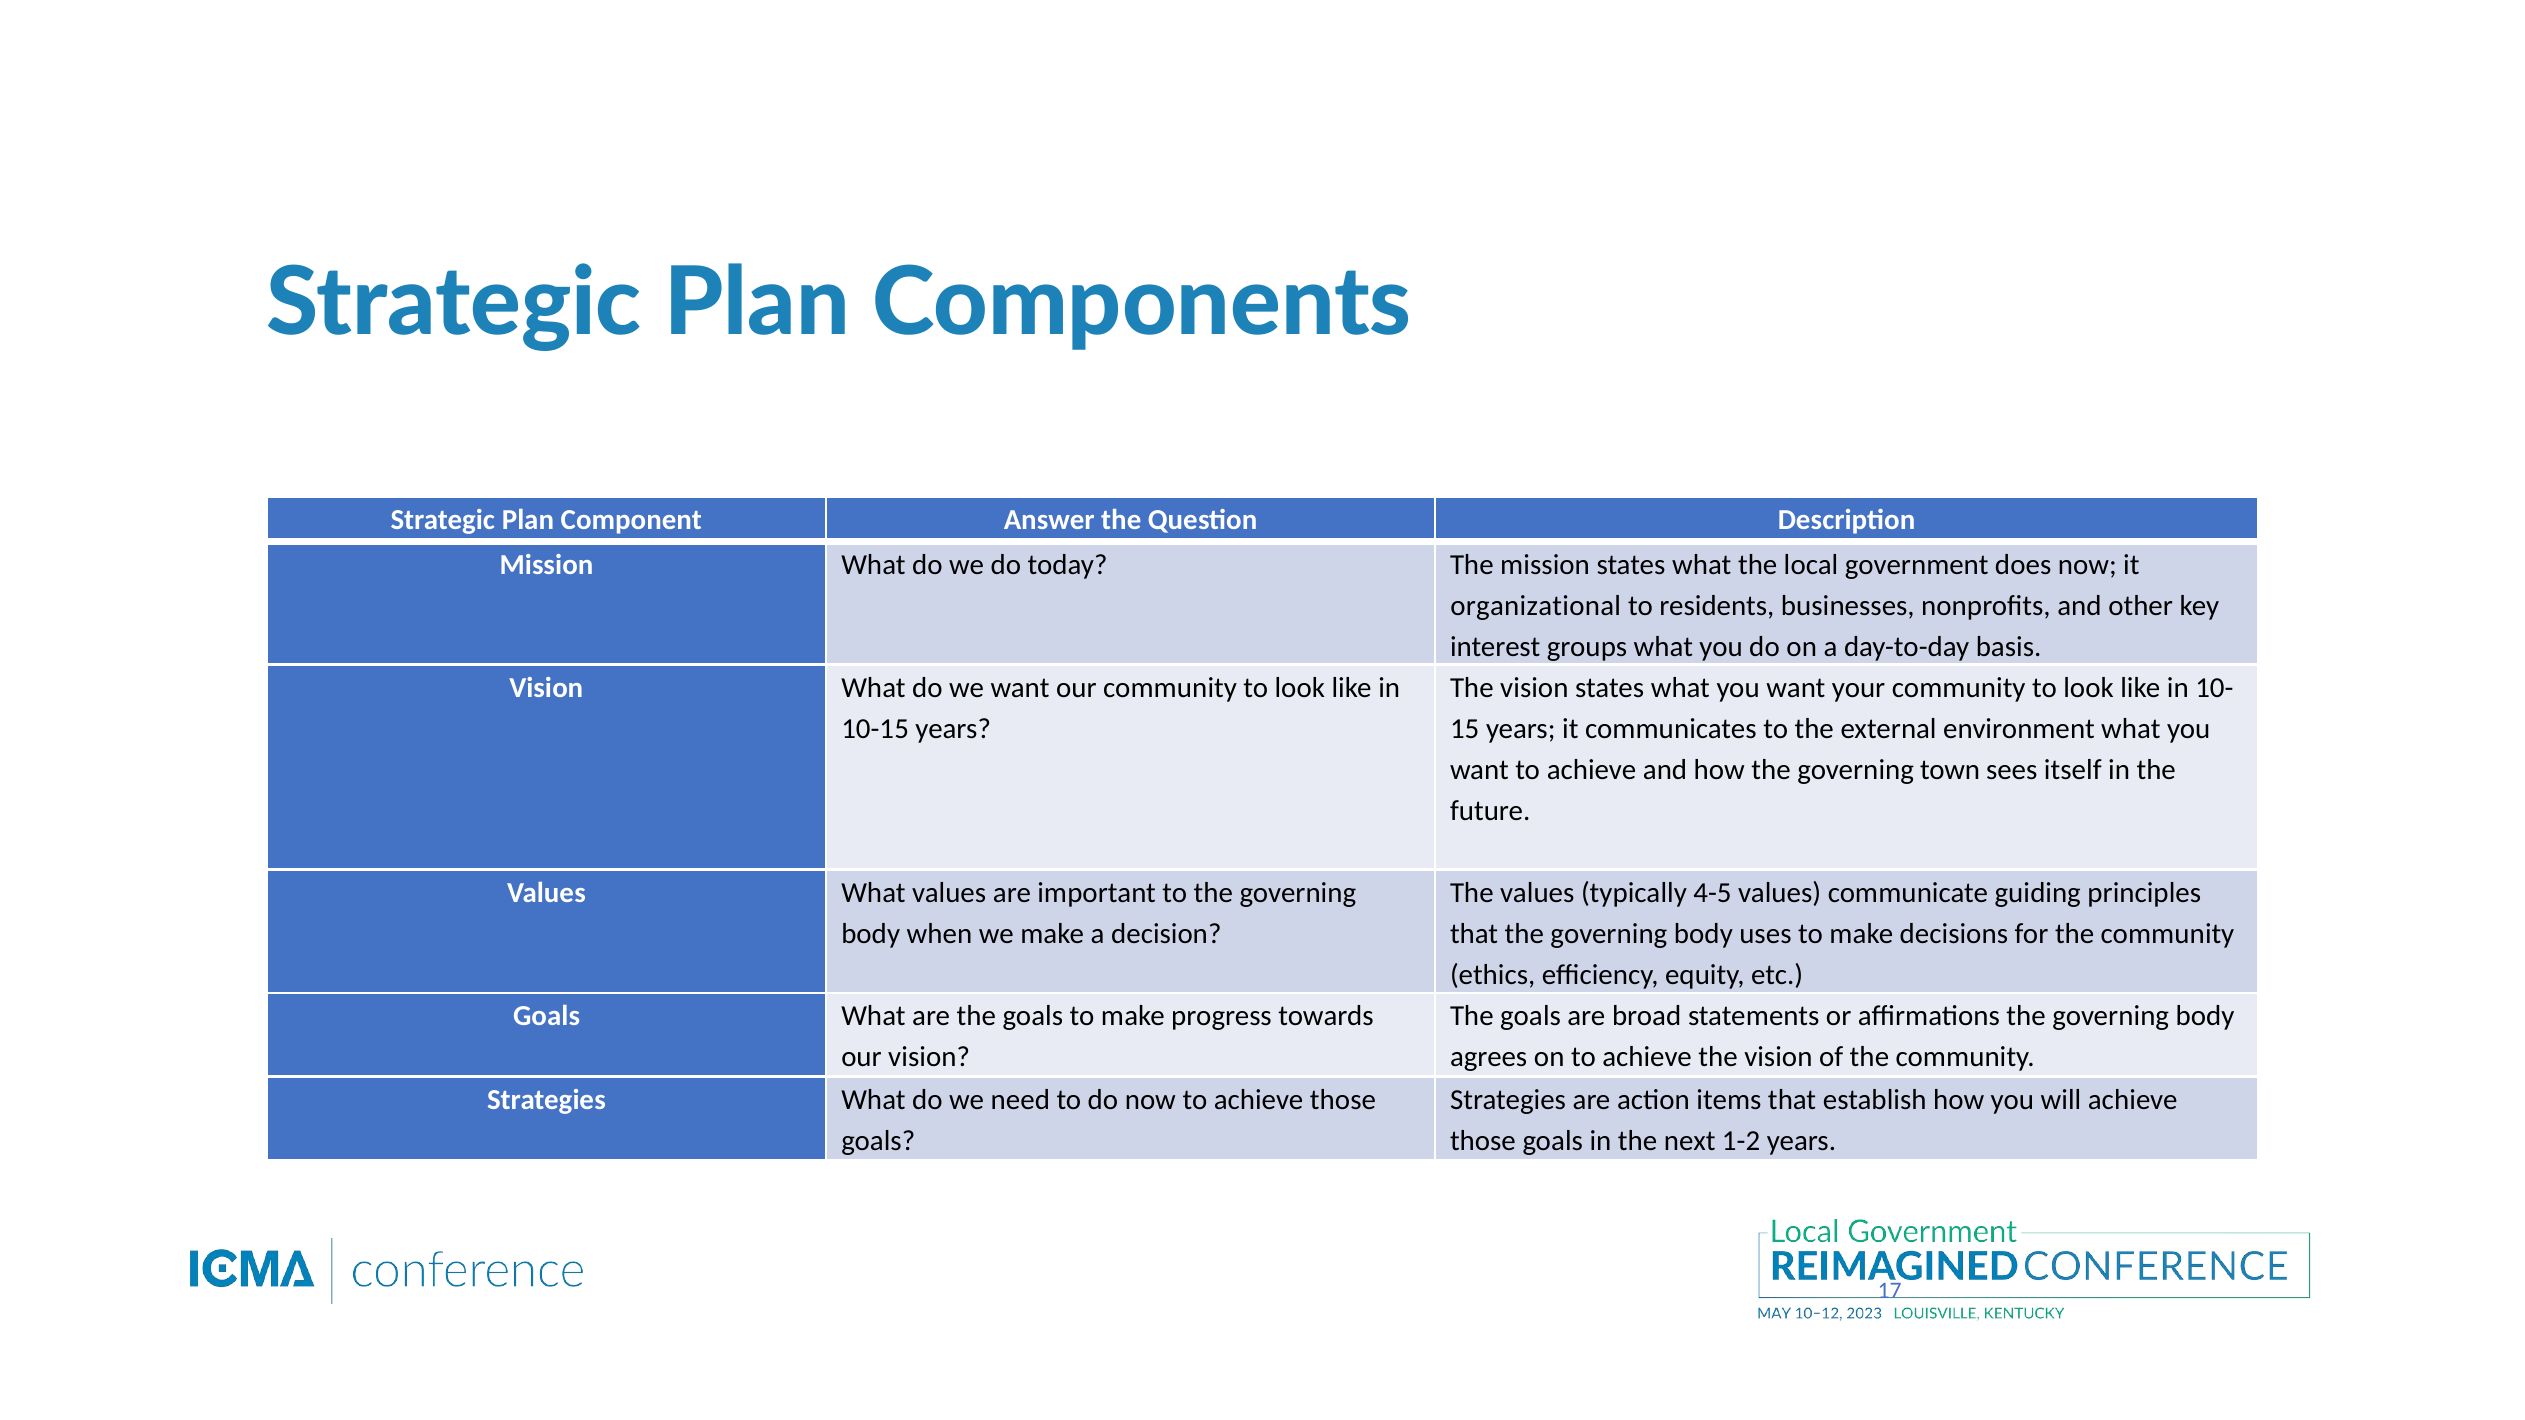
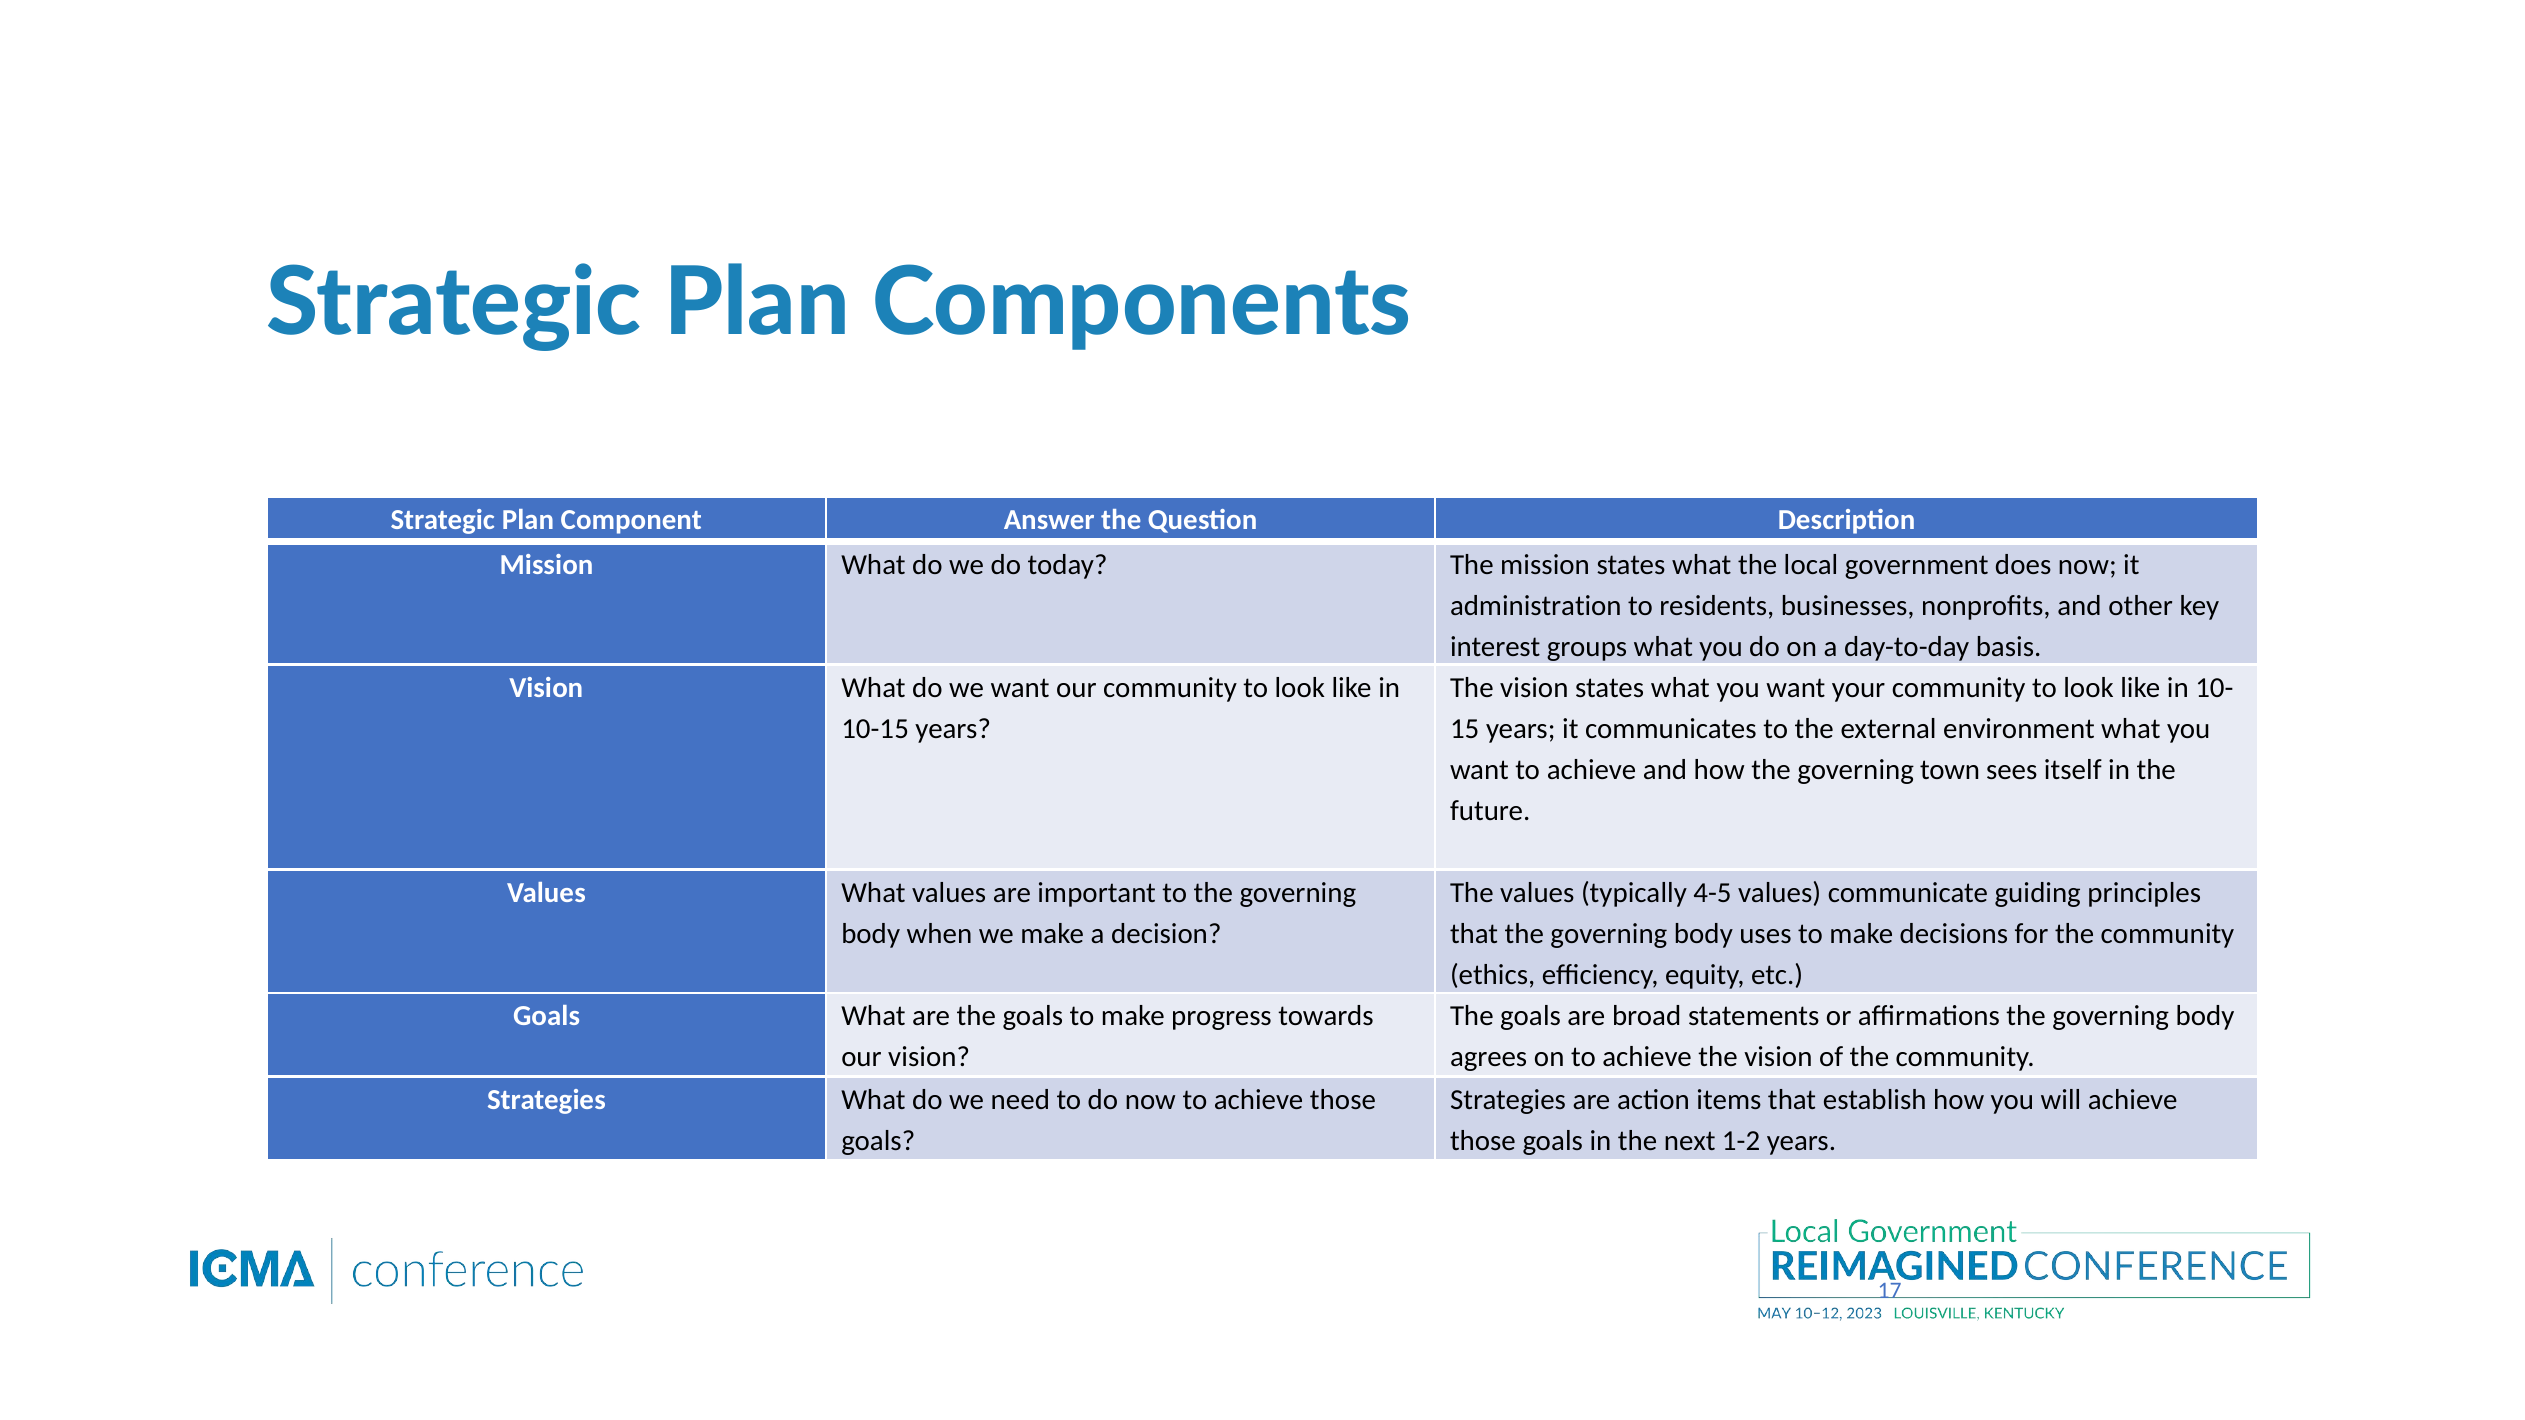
organizational: organizational -> administration (1536, 606)
